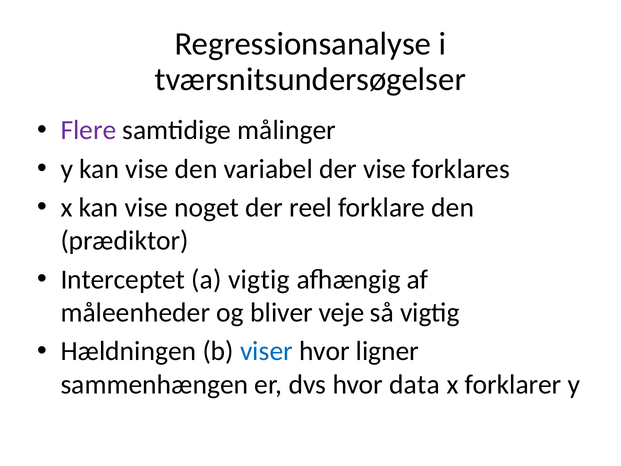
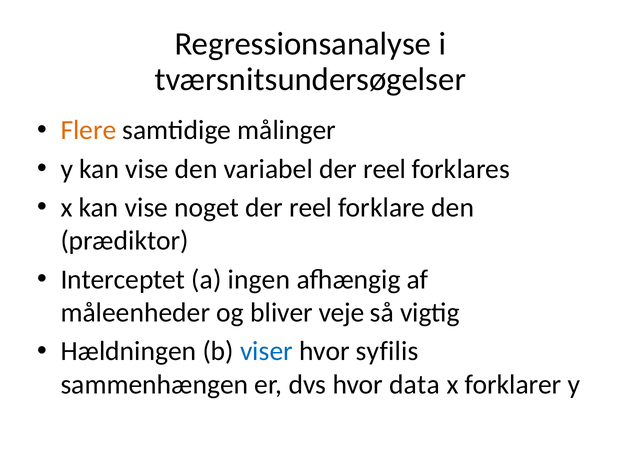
Flere colour: purple -> orange (88, 130)
variabel der vise: vise -> reel (385, 169)
a vigtig: vigtig -> ingen (259, 279)
ligner: ligner -> syfilis (387, 351)
